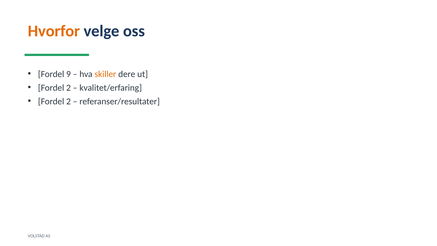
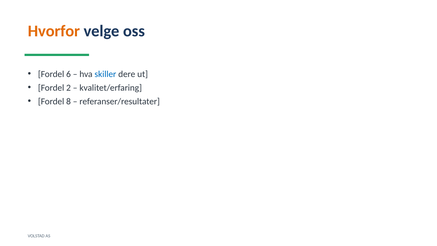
9: 9 -> 6 (69, 74)
skiller colour: orange -> blue (105, 74)
2: 2 -> 8 (69, 101)
